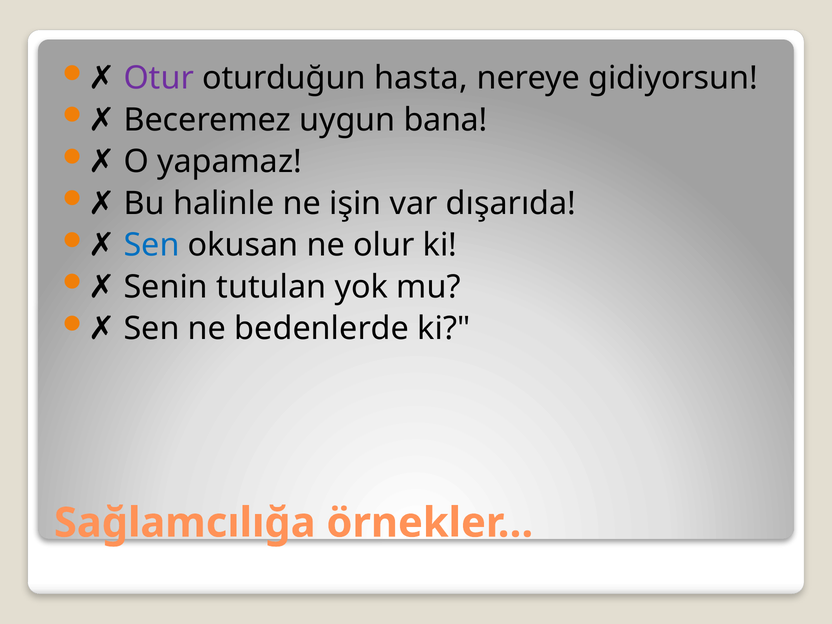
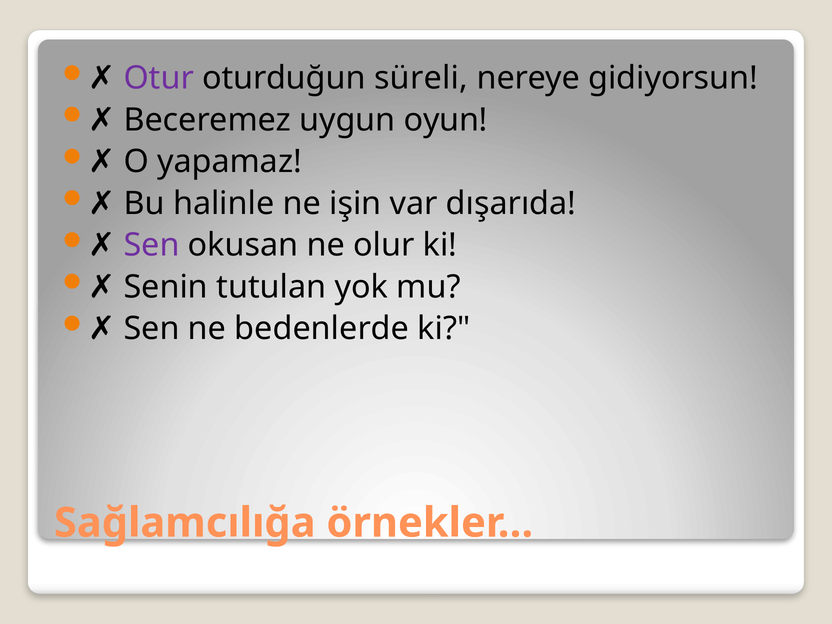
hasta: hasta -> süreli (421, 78)
bana: bana -> oyun (446, 120)
Sen colour: blue -> purple (152, 245)
